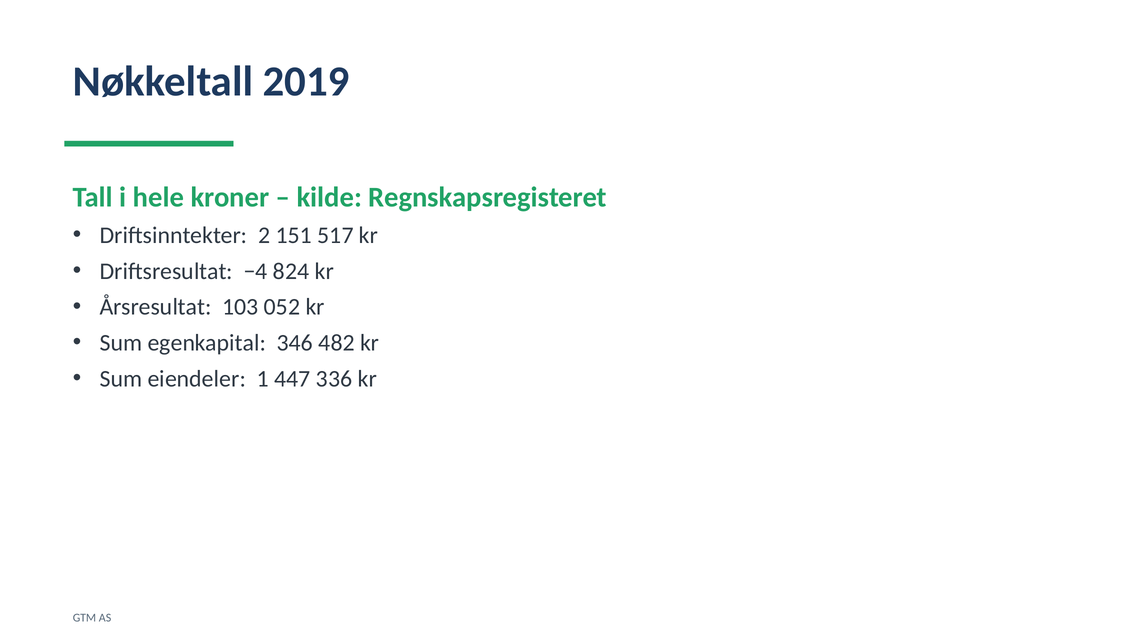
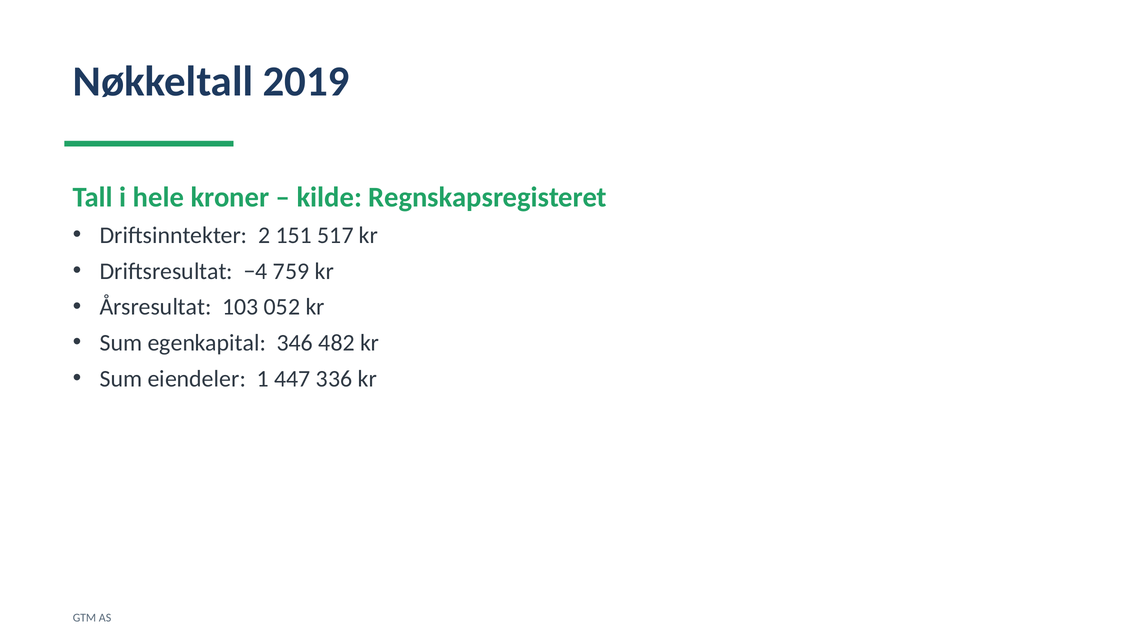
824: 824 -> 759 (291, 271)
